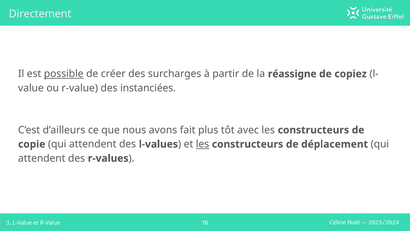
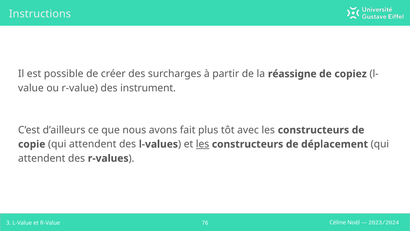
Directement: Directement -> Instructions (40, 14)
possible underline: present -> none (64, 74)
instanciées: instanciées -> instrument (148, 88)
